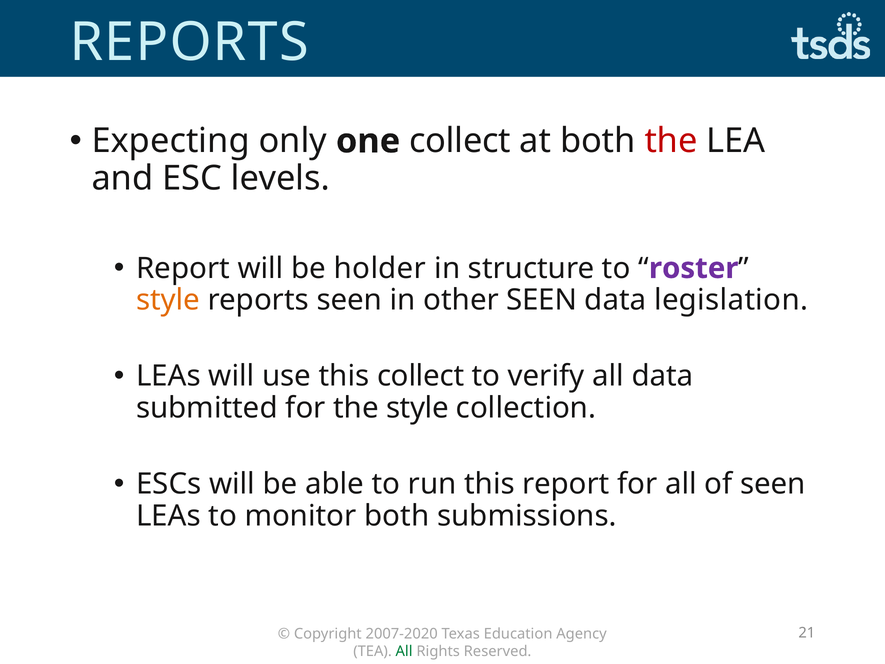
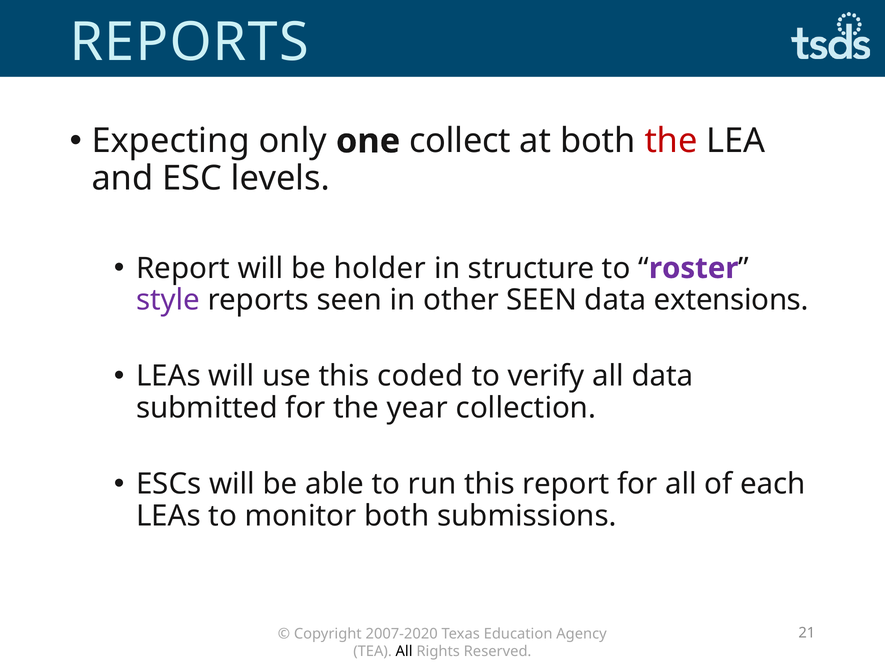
style colour: orange -> purple (168, 300)
legislation: legislation -> extensions (731, 300)
this collect: collect -> coded (420, 376)
the style: style -> year (417, 408)
of seen: seen -> each (773, 484)
All colour: green -> black (404, 651)
